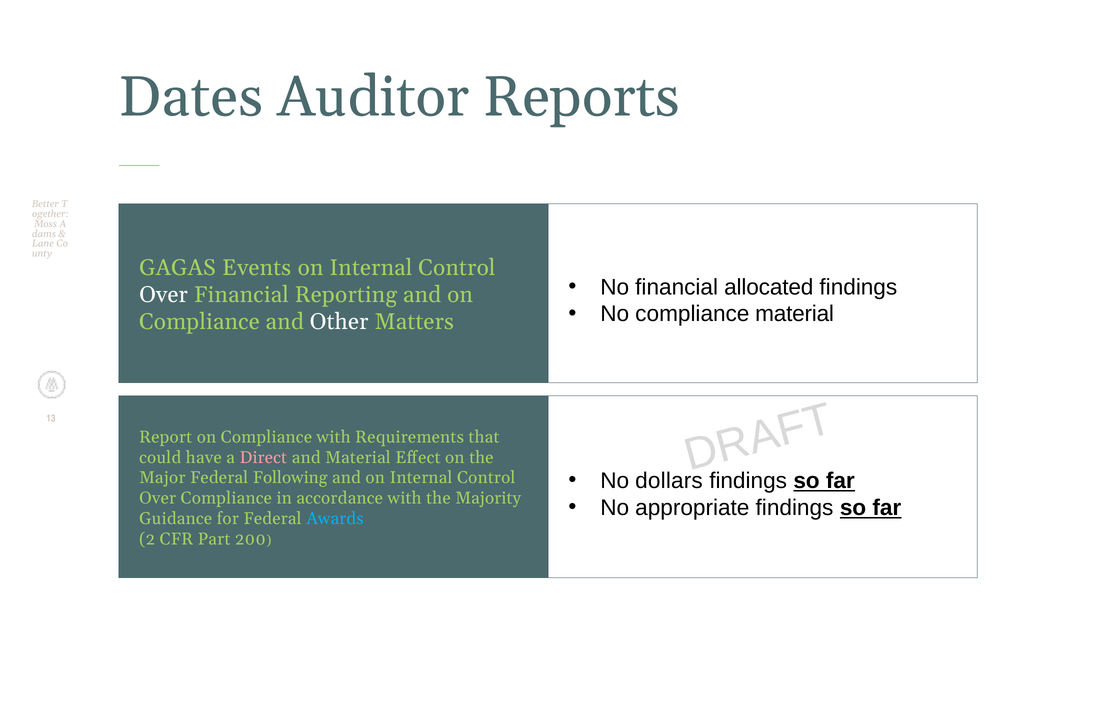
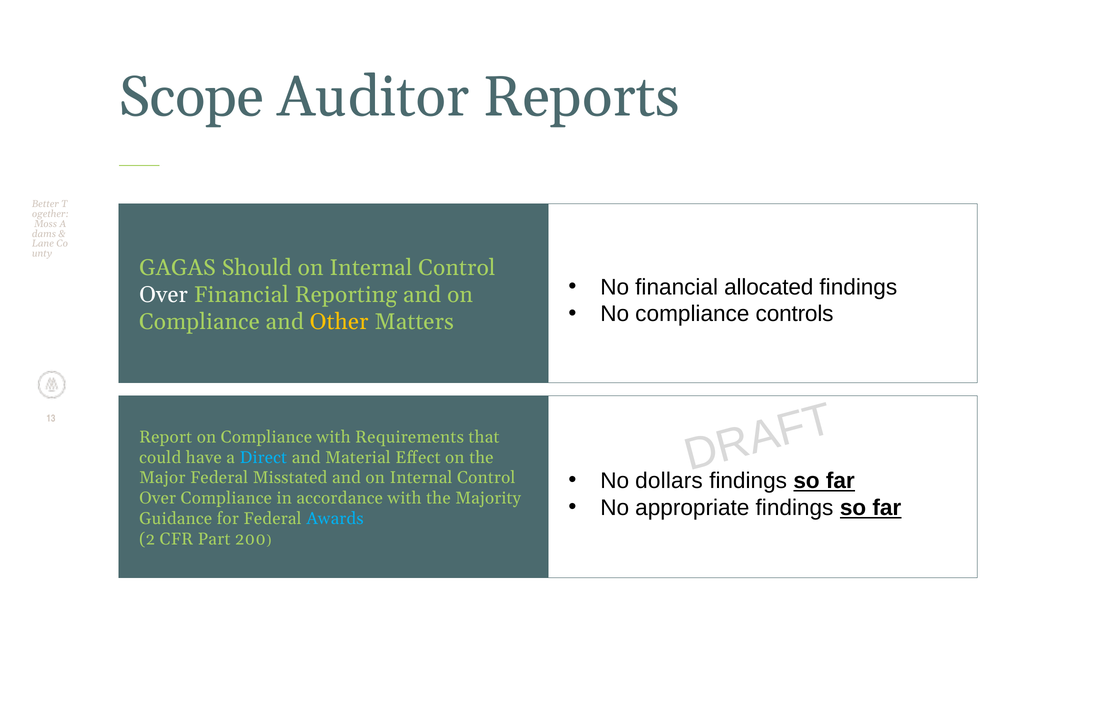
Dates: Dates -> Scope (191, 97)
Events: Events -> Should (257, 268)
compliance material: material -> controls (795, 314)
Other colour: white -> yellow (339, 322)
Direct colour: pink -> light blue (263, 457)
Following: Following -> Misstated (290, 478)
